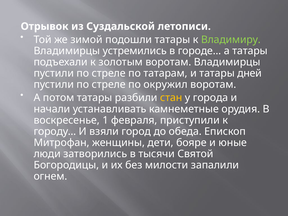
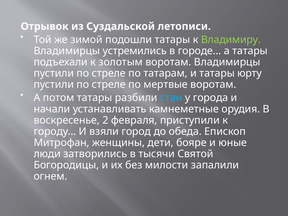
дней: дней -> юрту (250, 73)
окружил: окружил -> мертвые (166, 85)
стан colour: yellow -> light blue (171, 98)
1: 1 -> 2 (105, 120)
